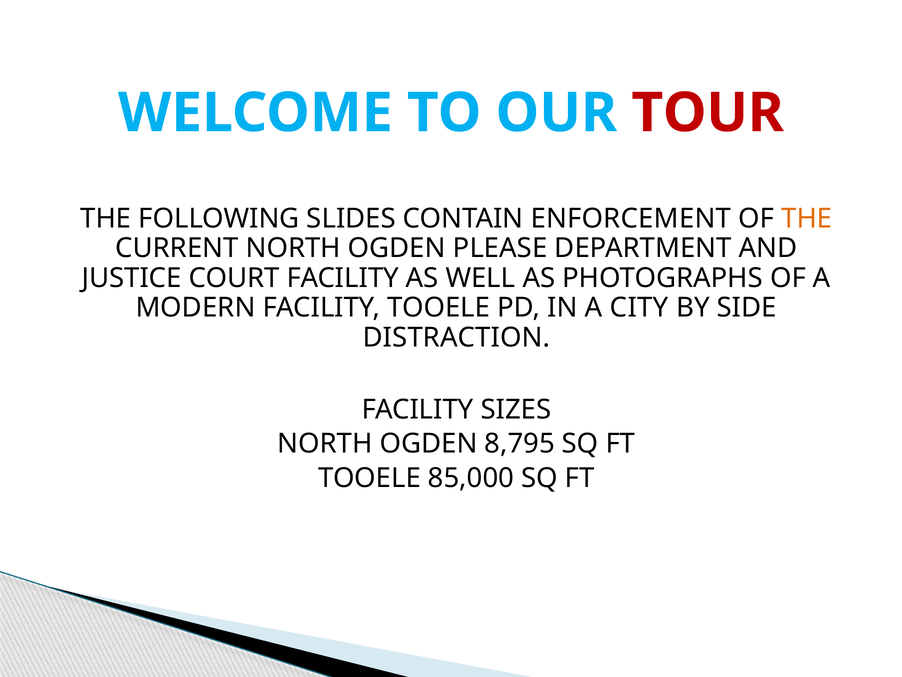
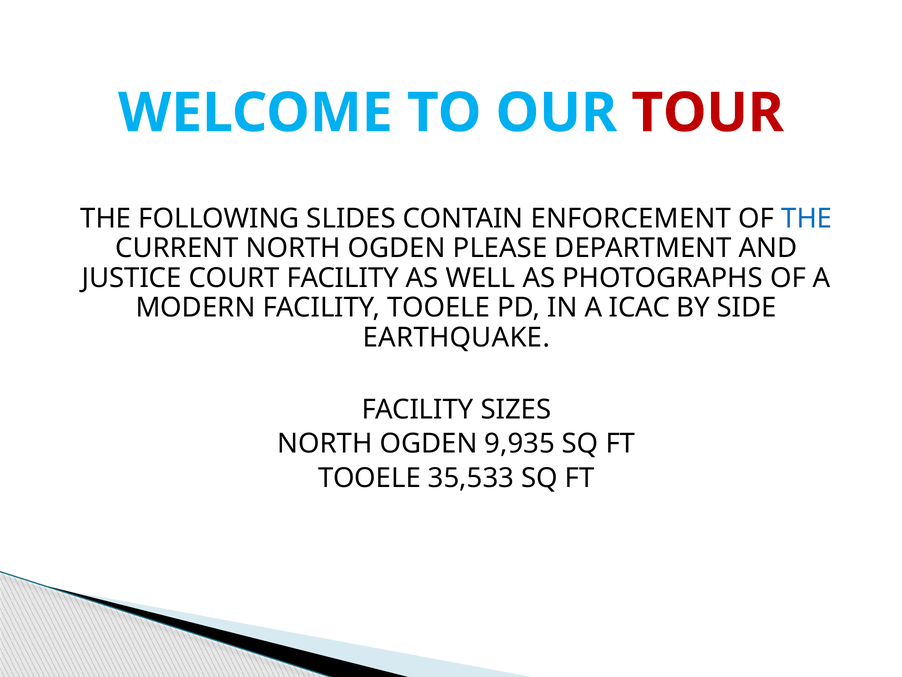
THE colour: orange -> blue (807, 218)
CITY: CITY -> ICAC (639, 308)
DISTRACTION: DISTRACTION -> EARTHQUAKE (456, 337)
8,795: 8,795 -> 9,935 (520, 443)
85,000: 85,000 -> 35,533 (471, 478)
